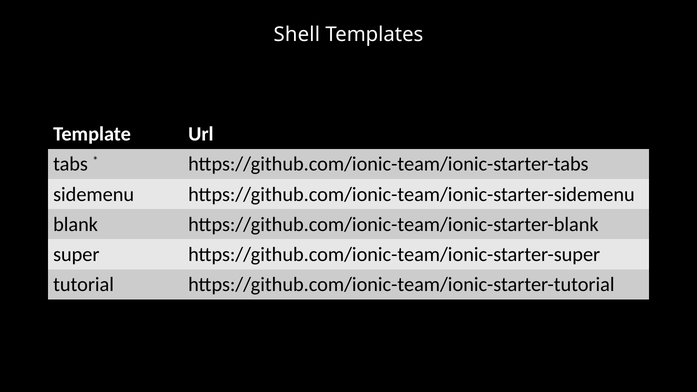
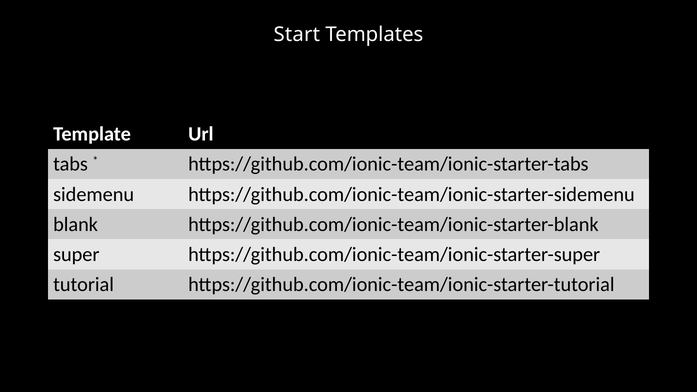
Shell: Shell -> Start (297, 34)
